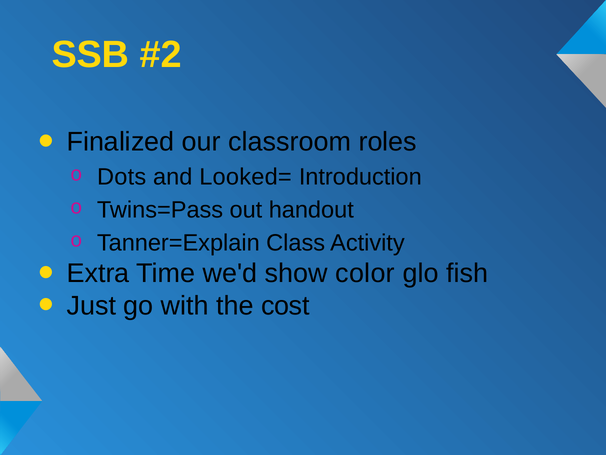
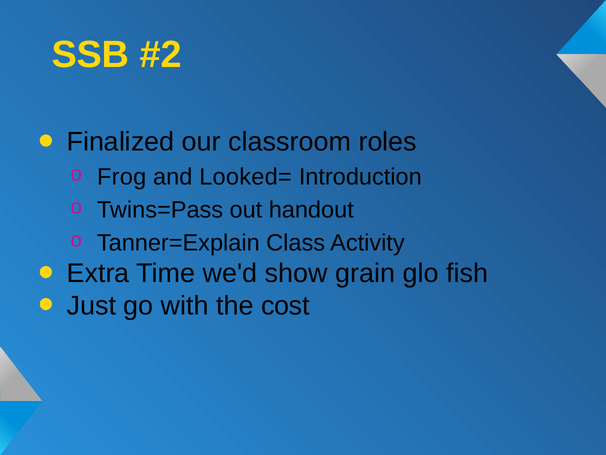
Dots: Dots -> Frog (122, 177)
color: color -> grain (365, 273)
